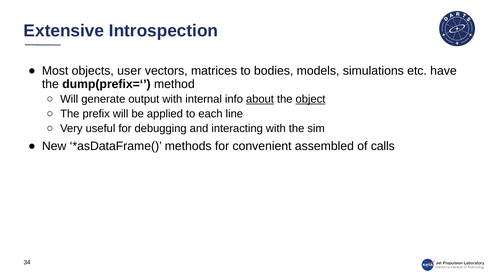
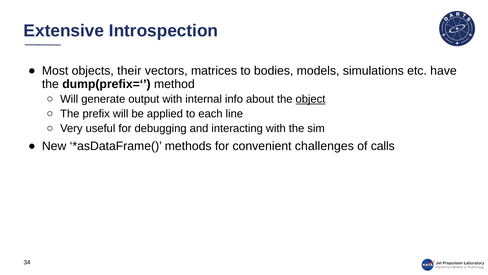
user: user -> their (129, 71)
about underline: present -> none (260, 99)
assembled: assembled -> challenges (324, 146)
